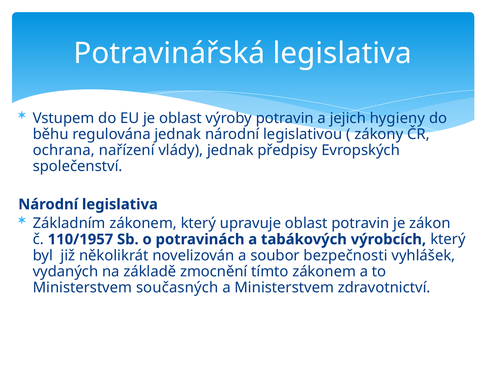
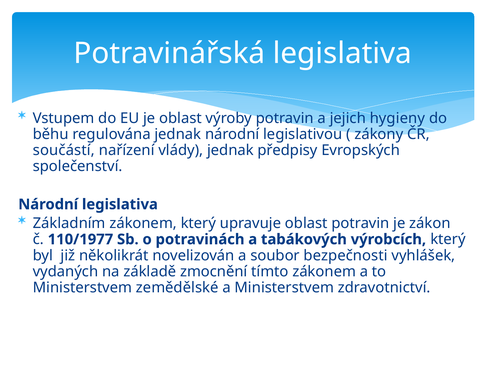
ochrana: ochrana -> součástí (64, 150)
110/1957: 110/1957 -> 110/1977 (80, 239)
současných: současných -> zemědělské (177, 287)
